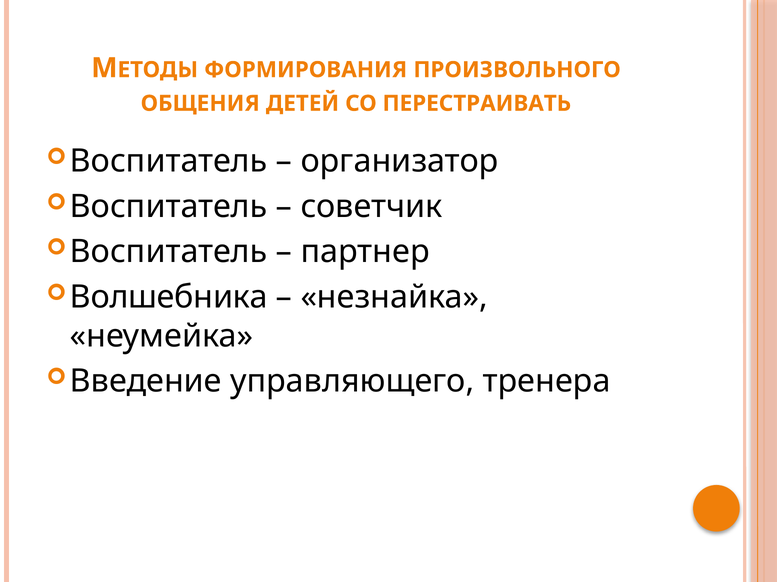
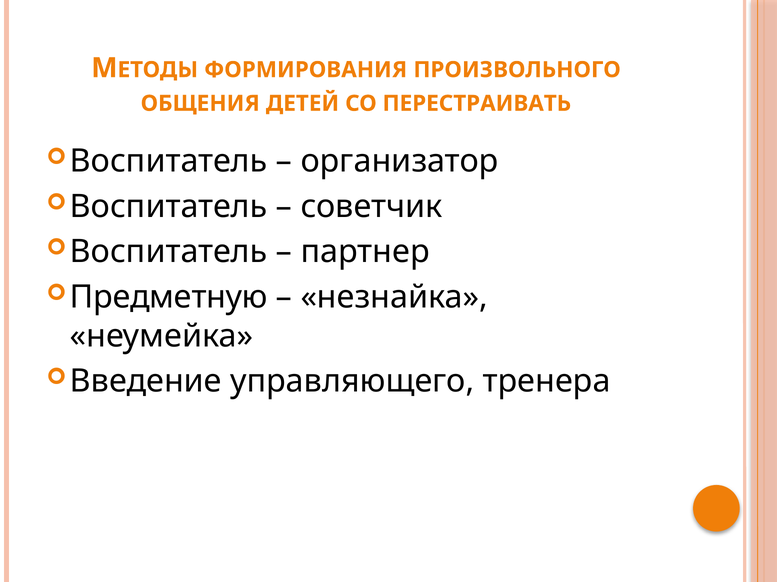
Волшебника: Волшебника -> Предметную (169, 297)
